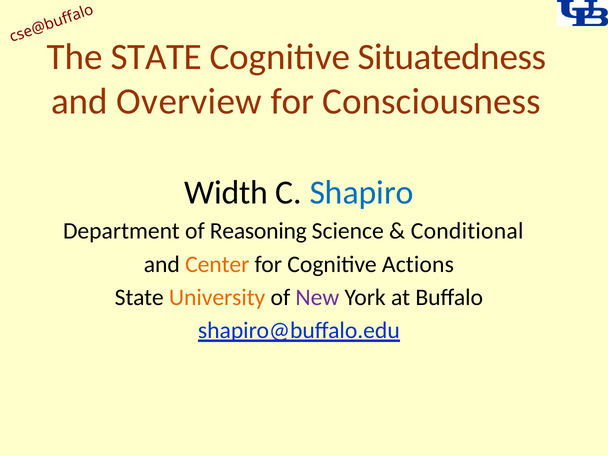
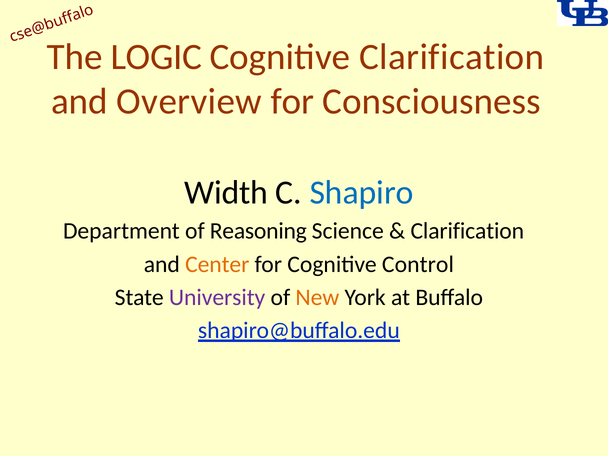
The STATE: STATE -> LOGIC (156, 57)
Cognitive Situatedness: Situatedness -> Clarification (452, 57)
Conditional: Conditional -> Clarification (467, 231)
Actions: Actions -> Control (418, 264)
University colour: orange -> purple (217, 297)
New colour: purple -> orange (317, 297)
